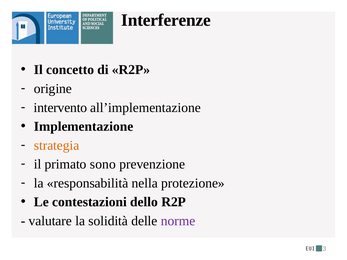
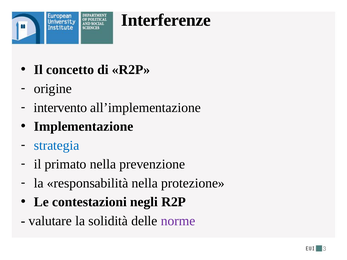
strategia colour: orange -> blue (57, 145)
primato sono: sono -> nella (103, 164)
dello: dello -> negli (144, 202)
